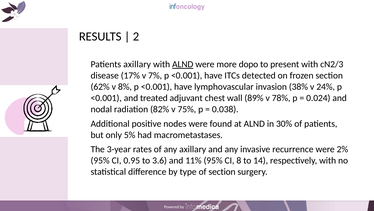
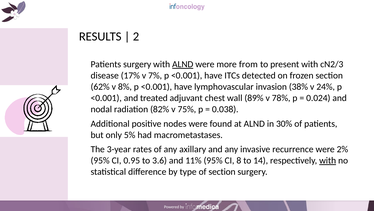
axillary: axillary -> surgery (137, 64)
dopo: dopo -> from (248, 64)
with underline: none -> present (328, 160)
